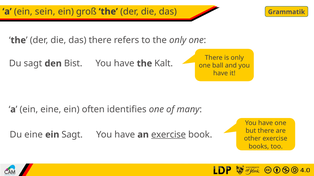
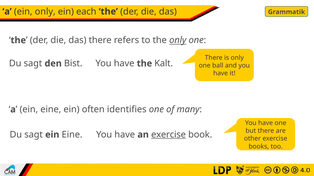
ein sein: sein -> only (45, 12)
groß: groß -> each (86, 12)
only underline: none -> present (178, 40)
eine: eine -> sagt (34, 135)
Sagt: Sagt -> Eine (72, 135)
